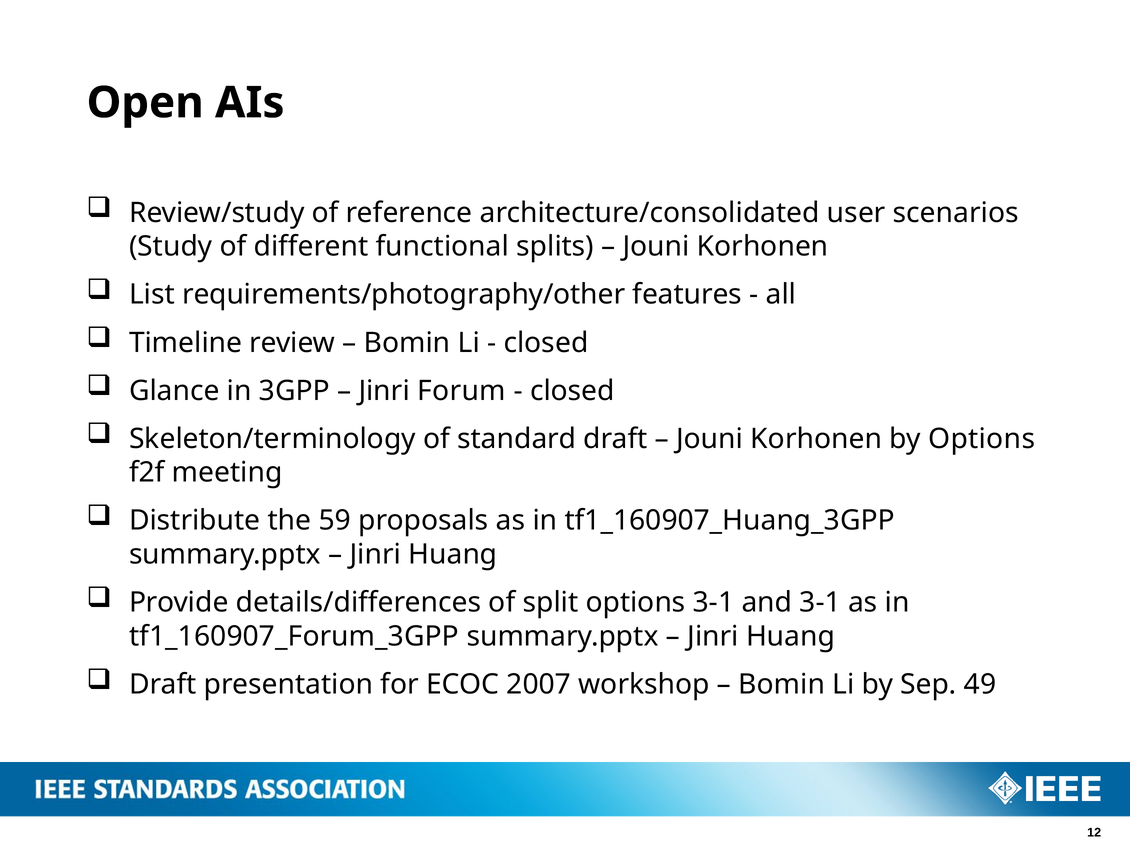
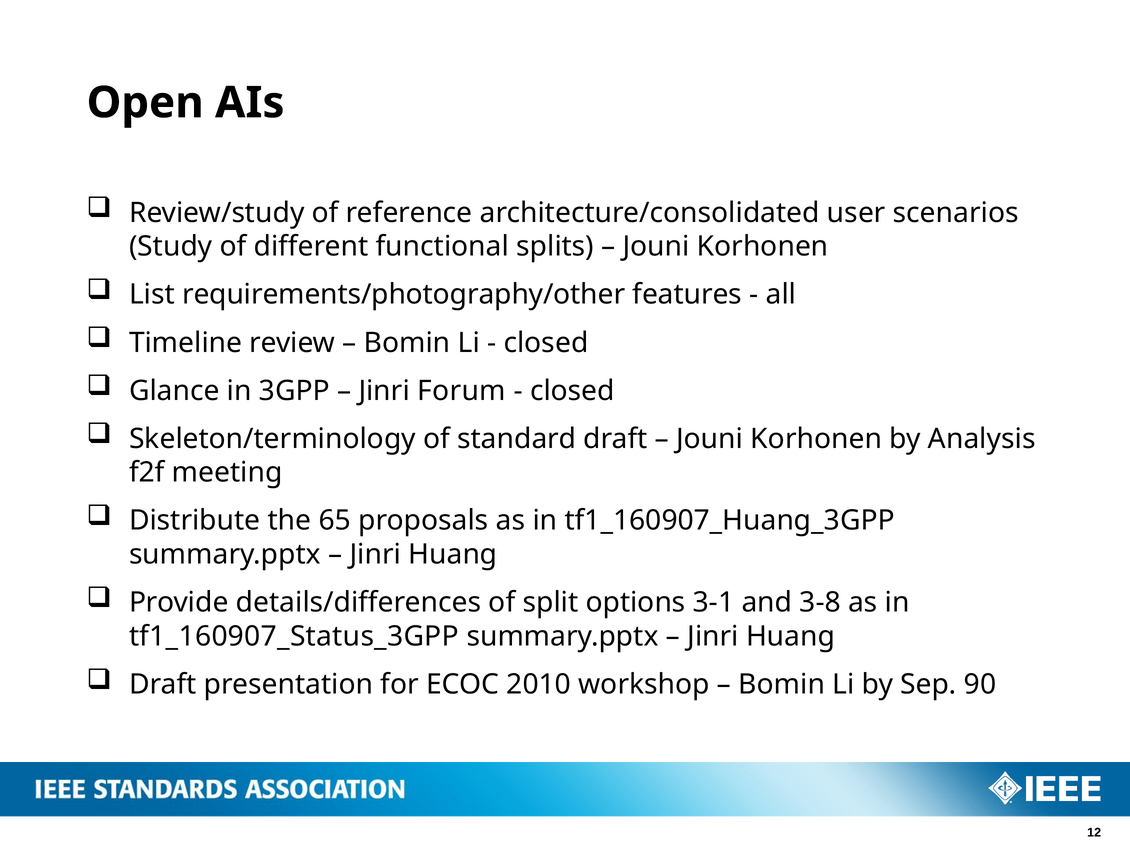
by Options: Options -> Analysis (982, 439)
59: 59 -> 65 (335, 521)
and 3-1: 3-1 -> 3-8 (820, 603)
tf1_160907_Forum_3GPP: tf1_160907_Forum_3GPP -> tf1_160907_Status_3GPP (294, 637)
2007: 2007 -> 2010 (539, 685)
49: 49 -> 90 (980, 685)
